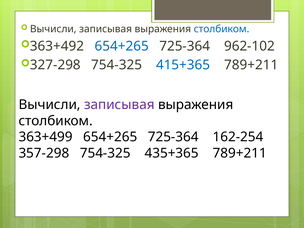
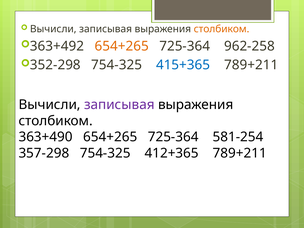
столбиком colour: blue -> orange (222, 29)
654+265 colour: blue -> orange (122, 46)
962-102: 962-102 -> 962-258 (249, 46)
327-298: 327-298 -> 352-298 (55, 65)
363+499: 363+499 -> 363+490 (46, 137)
162-254: 162-254 -> 581-254 (238, 137)
435+365: 435+365 -> 412+365 (172, 153)
